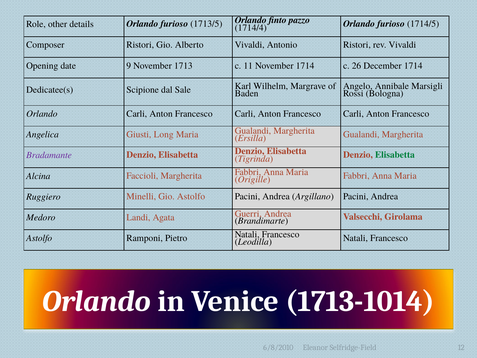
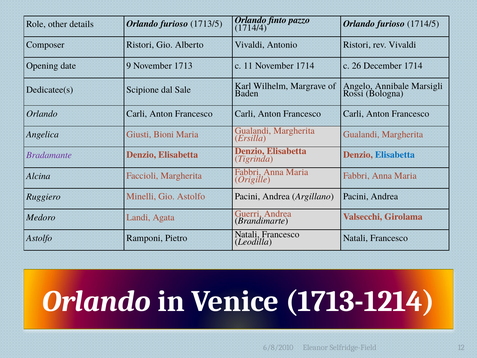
Long: Long -> Bioni (164, 134)
Elisabetta colour: green -> blue (395, 155)
1713-1014: 1713-1014 -> 1713-1214 (360, 301)
